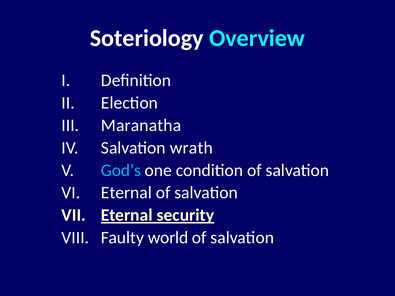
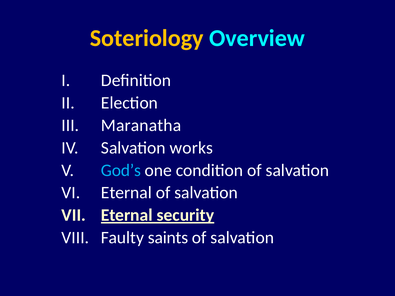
Soteriology colour: white -> yellow (147, 38)
wrath: wrath -> works (191, 148)
world: world -> saints (168, 238)
